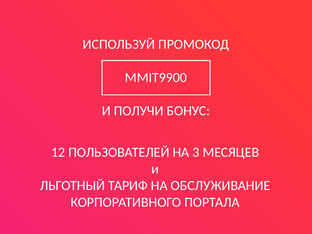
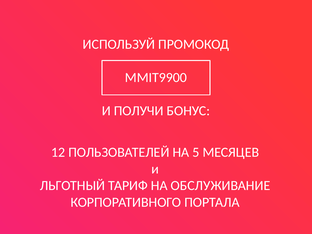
3: 3 -> 5 (196, 152)
